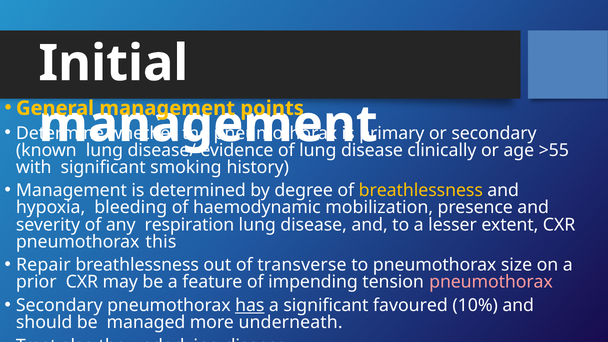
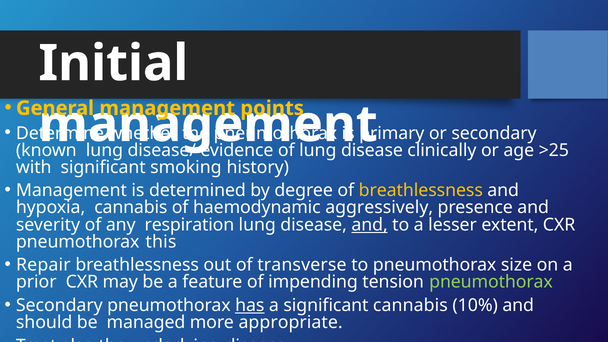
>55: >55 -> >25 (554, 150)
hypoxia bleeding: bleeding -> cannabis (131, 208)
mobilization: mobilization -> aggressively (379, 208)
and underline: none -> present (370, 225)
pneumothorax colour: pink -> light green (491, 282)
significant favoured: favoured -> cannabis (410, 305)
underneath: underneath -> appropriate (291, 322)
